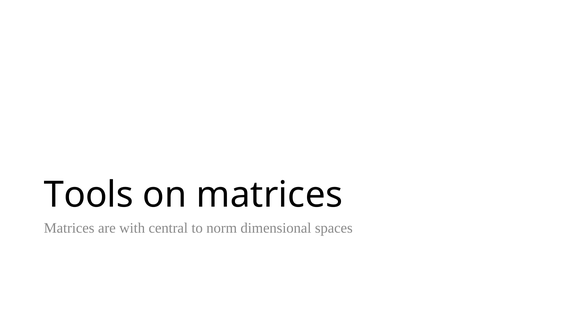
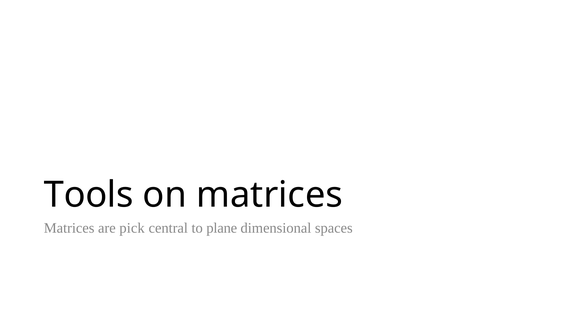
with: with -> pick (132, 228)
norm: norm -> plane (222, 228)
